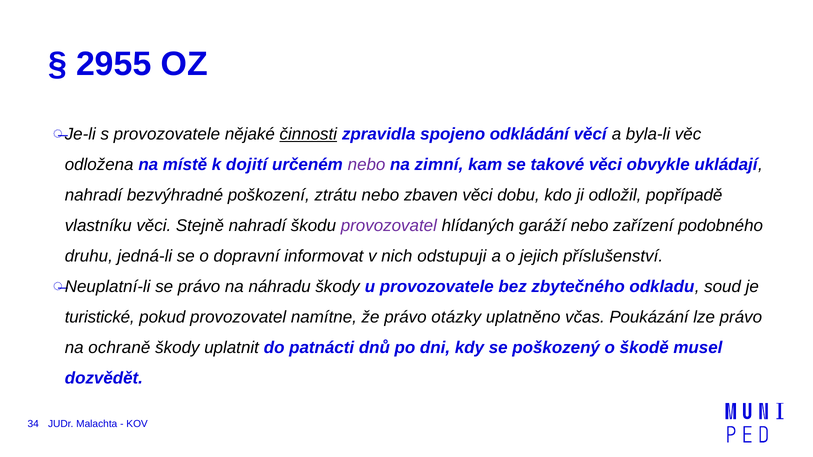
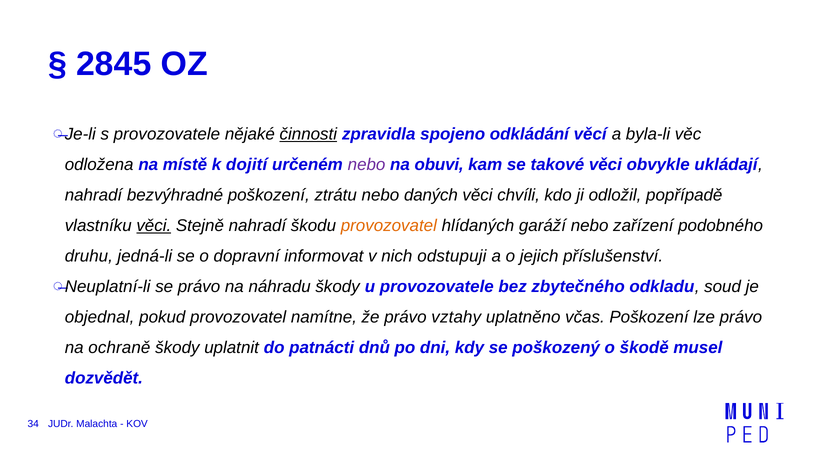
2955: 2955 -> 2845 (114, 64)
zimní: zimní -> obuvi (439, 165)
zbaven: zbaven -> daných (431, 195)
dobu: dobu -> chvíli (519, 195)
věci underline: none -> present (154, 226)
provozovatel colour: purple -> orange (389, 226)
turistické: turistické -> objednal (100, 317)
otázky: otázky -> vztahy (456, 317)
včas Poukázání: Poukázání -> Poškození (649, 317)
